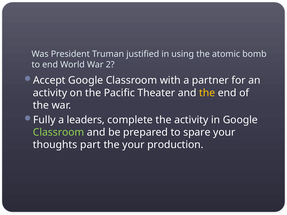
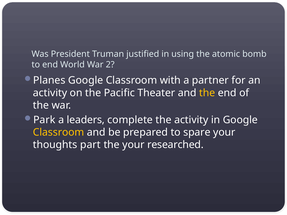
Accept: Accept -> Planes (49, 80)
Fully: Fully -> Park (44, 120)
Classroom colour: light green -> yellow (59, 133)
production: production -> researched (175, 145)
